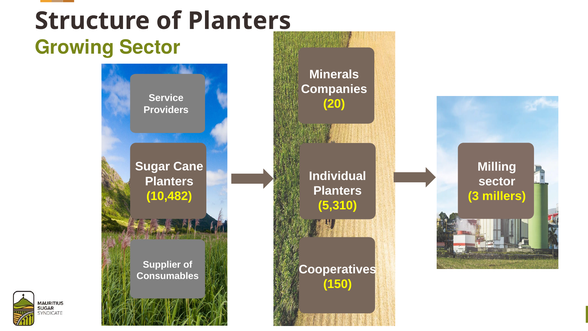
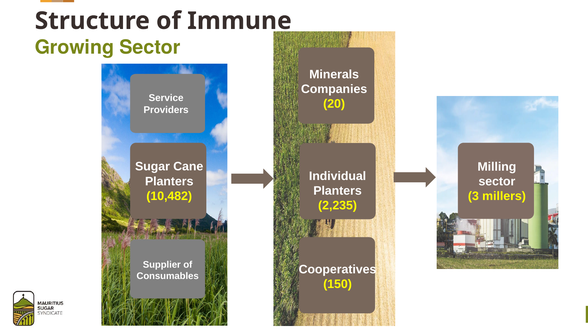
of Planters: Planters -> Immune (239, 21)
5,310: 5,310 -> 2,235 (338, 205)
